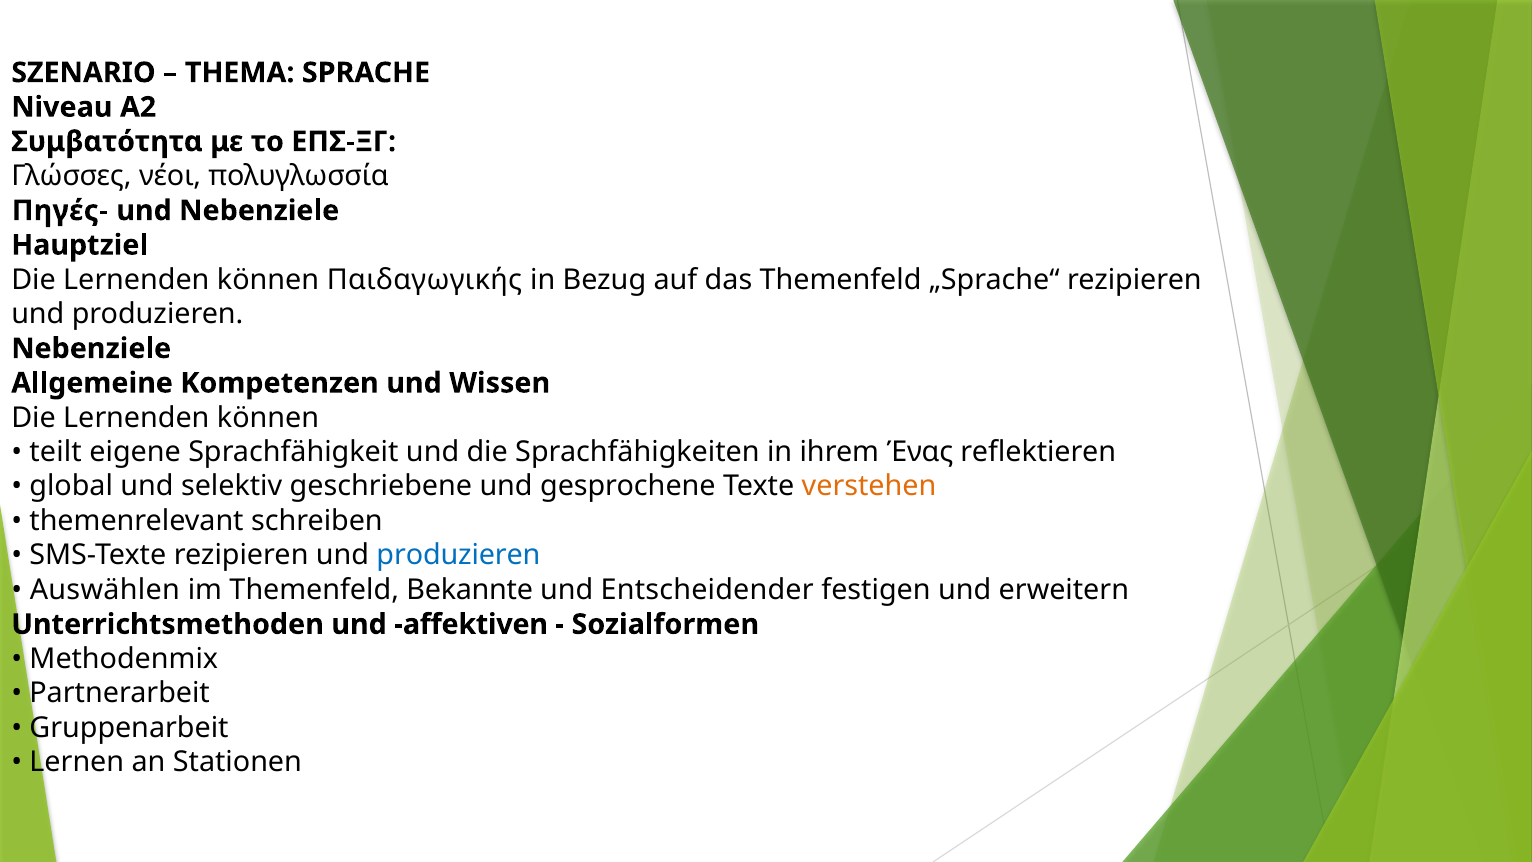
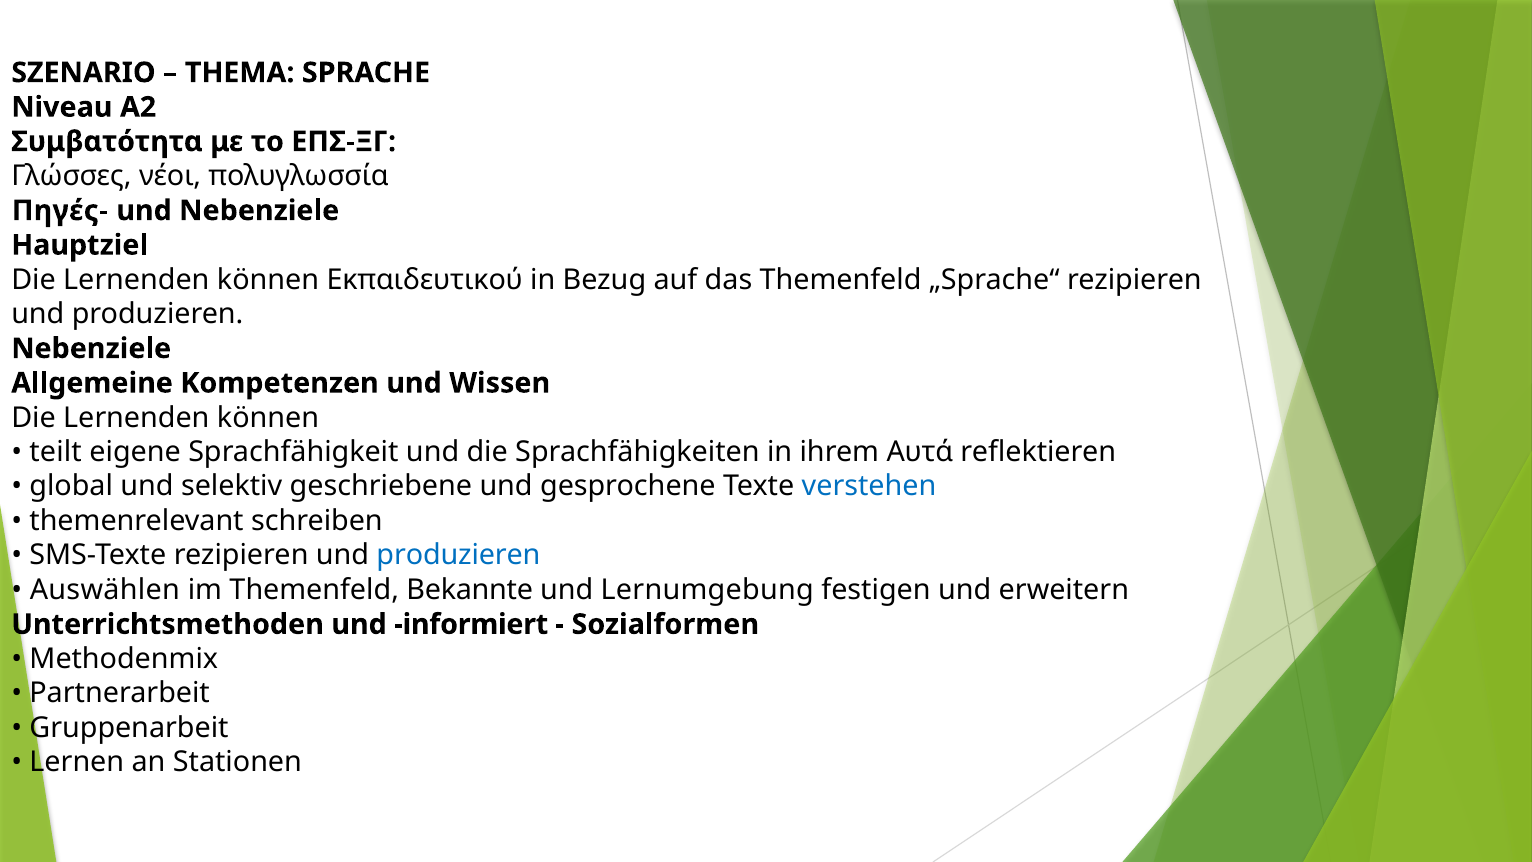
Παιδαγωγικής: Παιδαγωγικής -> Εκπαιδευτικού (425, 280)
Ένας: Ένας -> Αυτά (920, 452)
verstehen colour: orange -> blue (869, 486)
Entscheidender: Entscheidender -> Lernumgebung (707, 590)
affektiven: affektiven -> informiert (471, 624)
